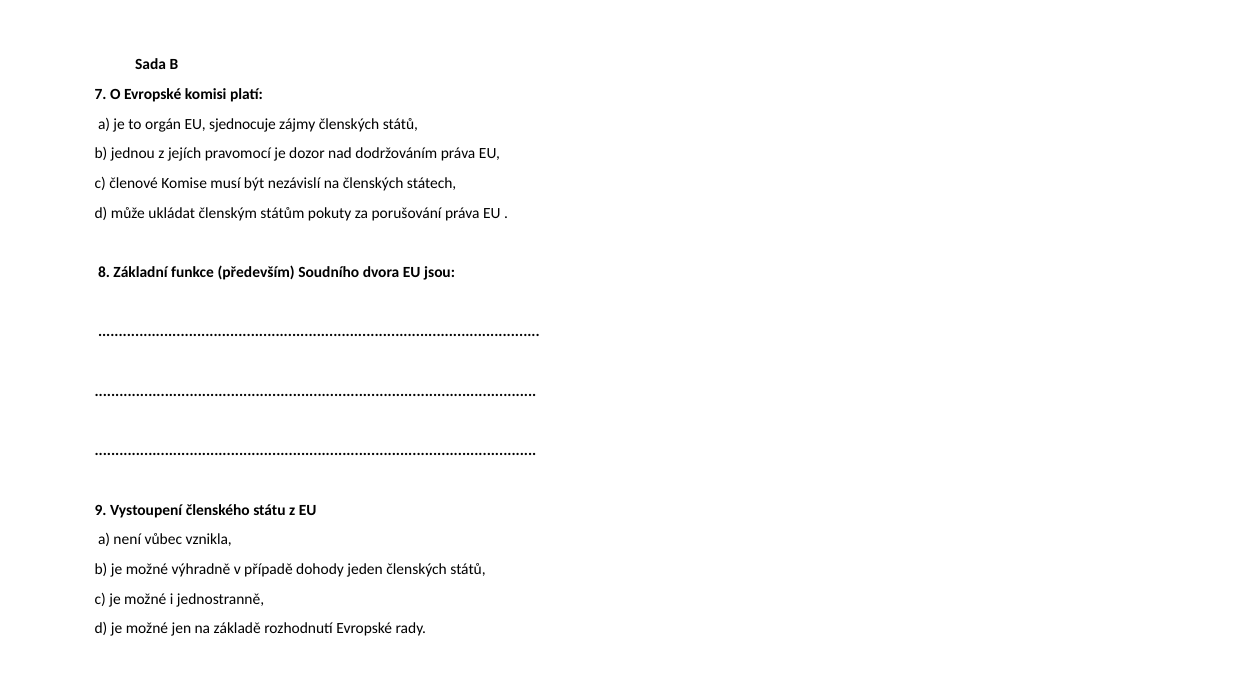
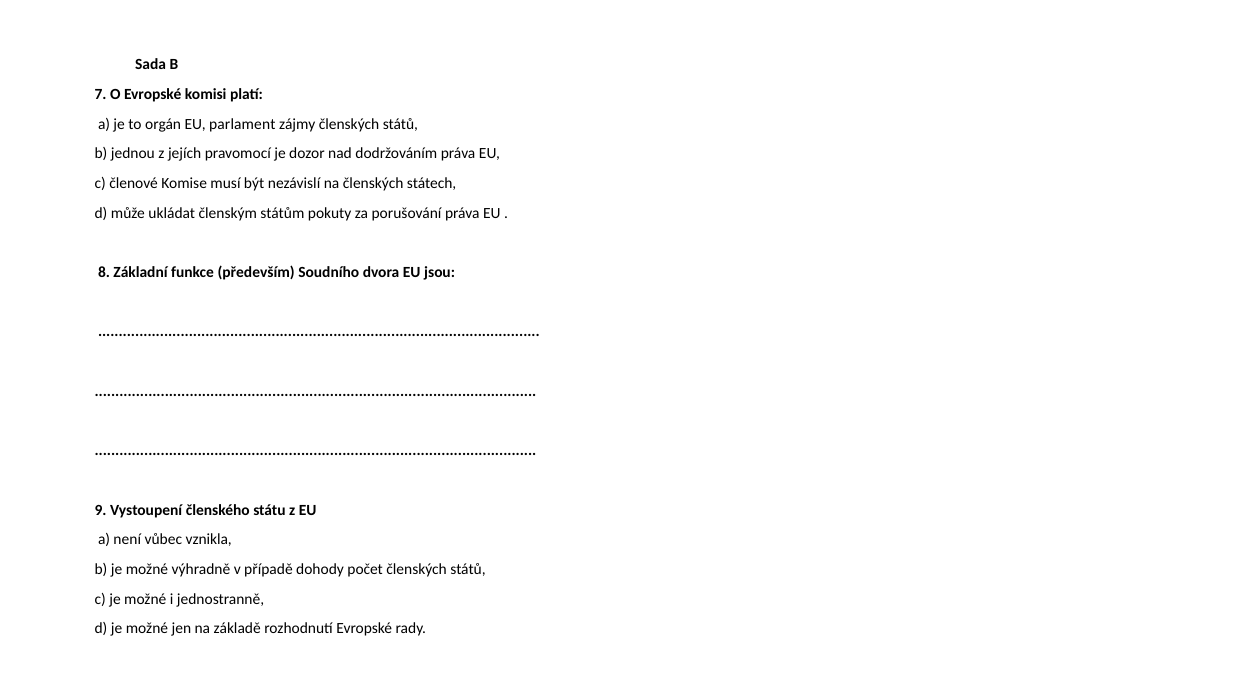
sjednocuje: sjednocuje -> parlament (242, 124)
jeden: jeden -> počet (365, 569)
